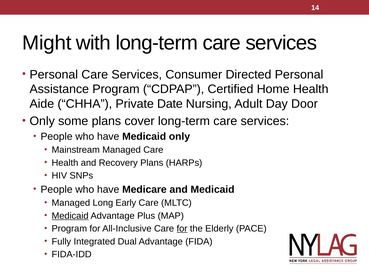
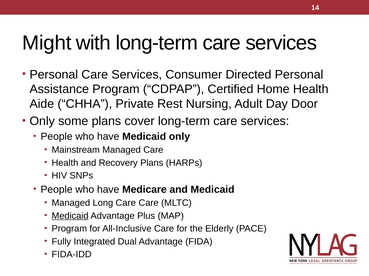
Date: Date -> Rest (170, 104)
Long Early: Early -> Care (126, 203)
for underline: present -> none (182, 229)
